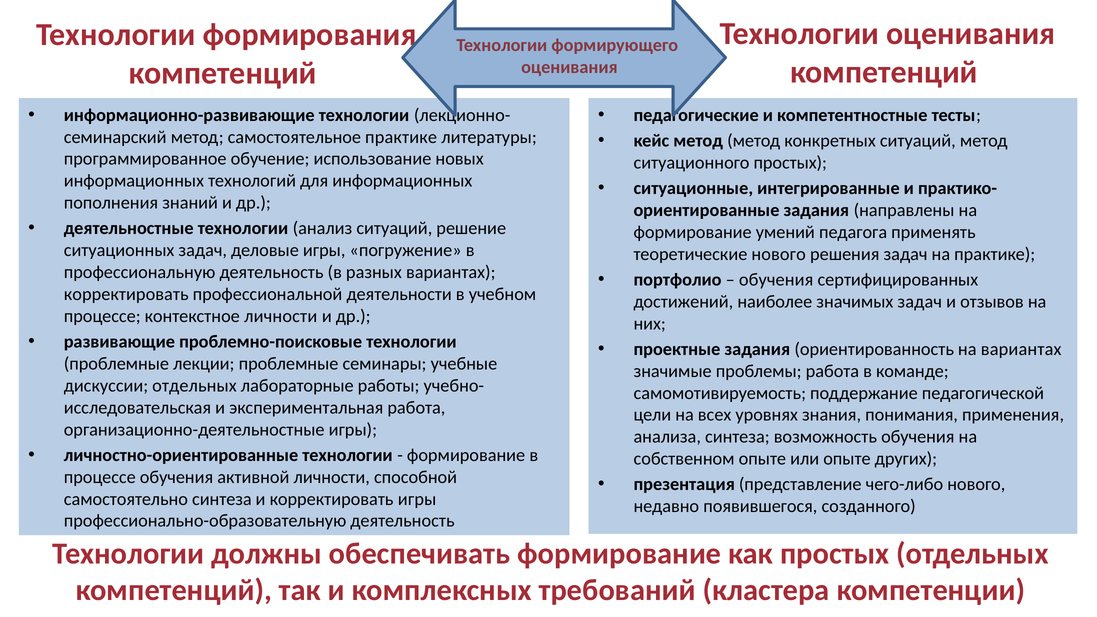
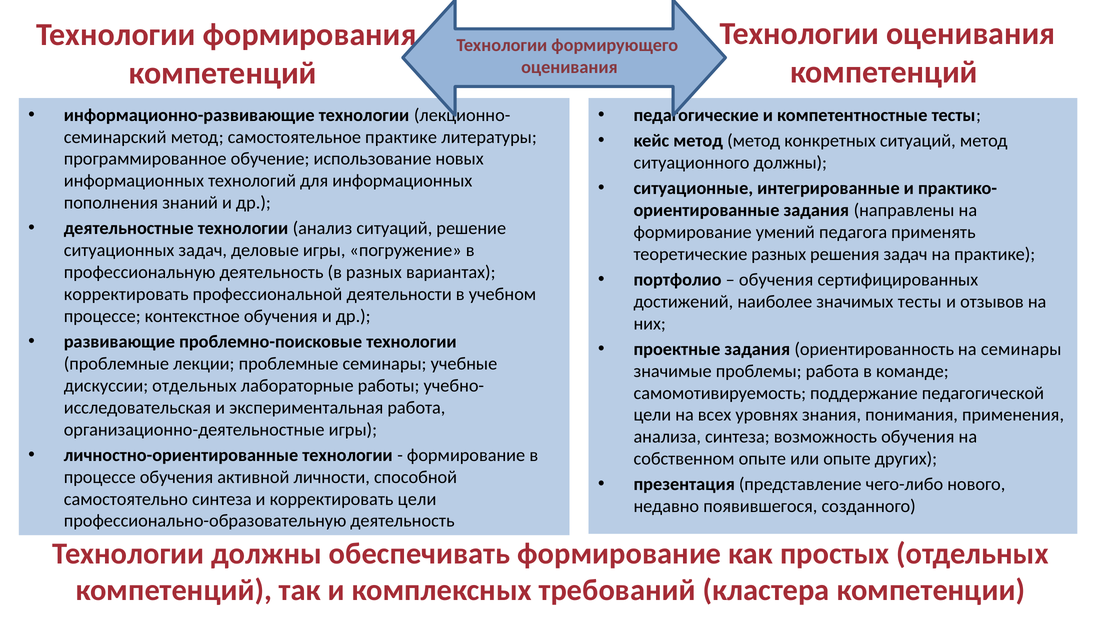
ситуационного простых: простых -> должны (790, 163)
теоретические нового: нового -> разных (779, 254)
значимых задач: задач -> тесты (920, 302)
контекстное личности: личности -> обучения (281, 316)
на вариантах: вариантах -> семинары (1021, 349)
корректировать игры: игры -> цели (417, 499)
